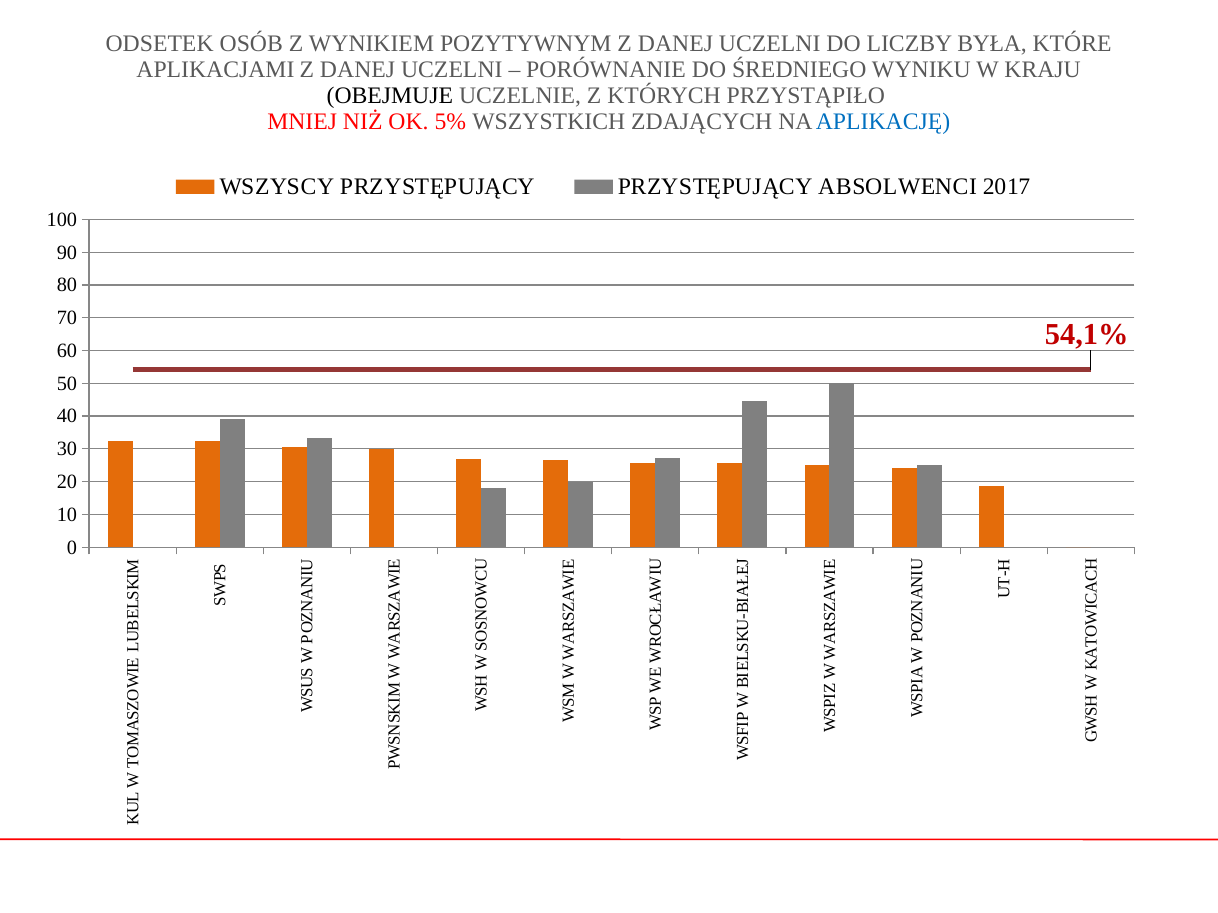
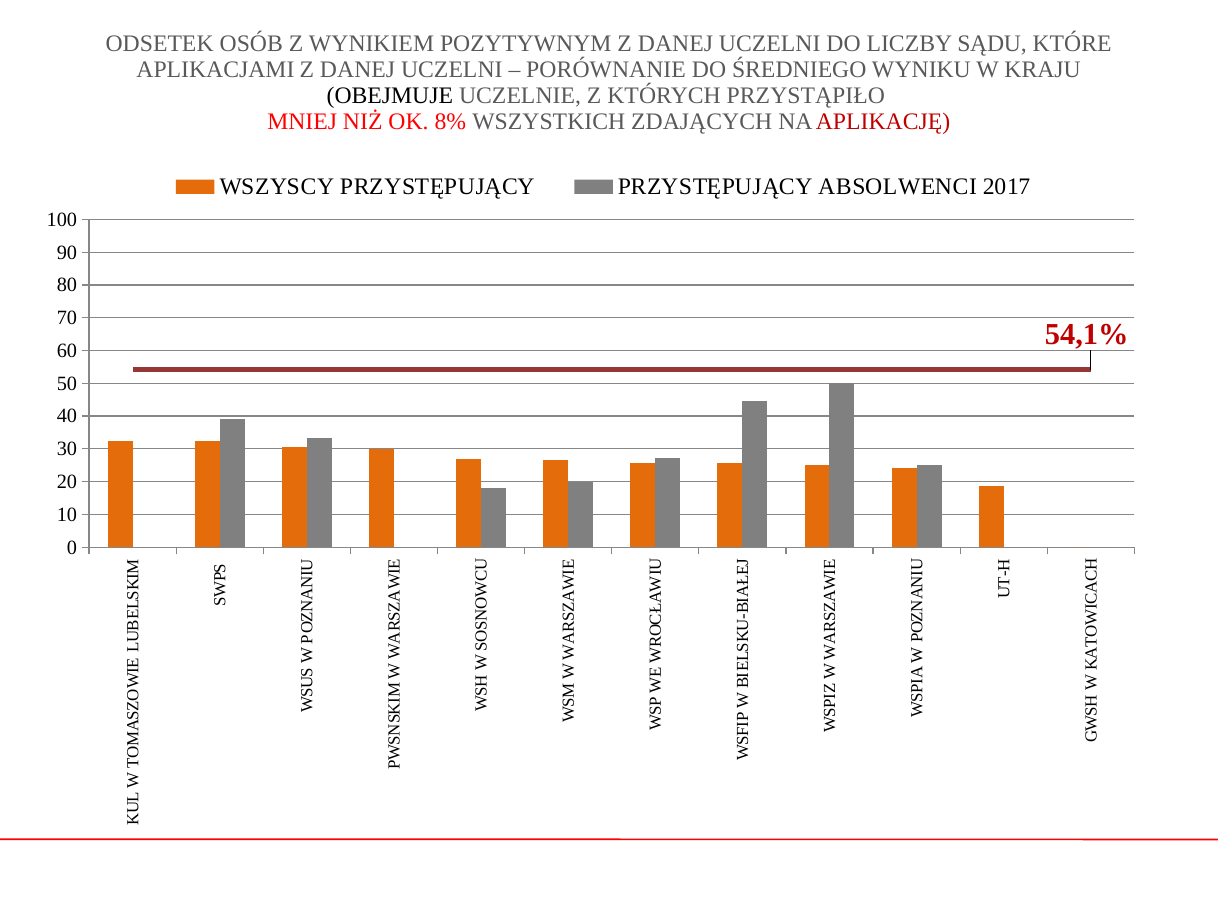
BYŁA: BYŁA -> SĄDU (992, 44)
5%: 5% -> 8% (450, 122)
APLIKACJĘ colour: blue -> red (883, 122)
